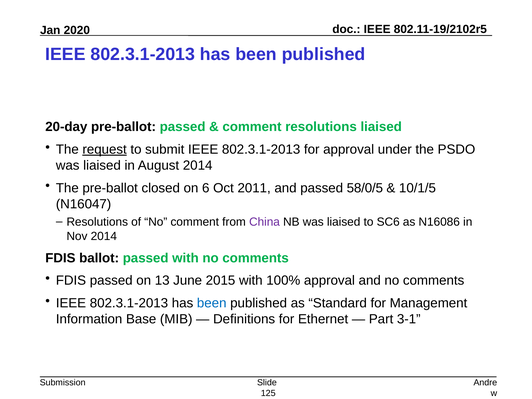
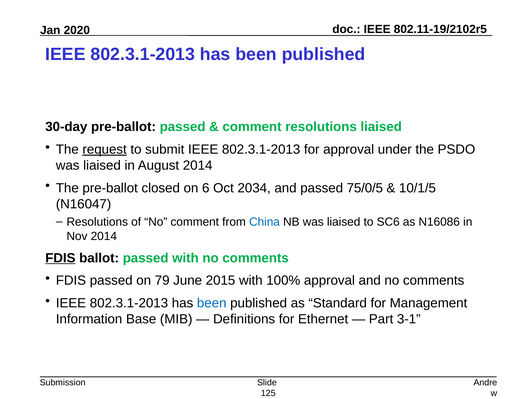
20-day: 20-day -> 30-day (66, 127)
2011: 2011 -> 2034 (254, 188)
58/0/5: 58/0/5 -> 75/0/5 (365, 188)
China colour: purple -> blue (264, 222)
FDIS underline: none -> present (60, 258)
13: 13 -> 79 (162, 281)
